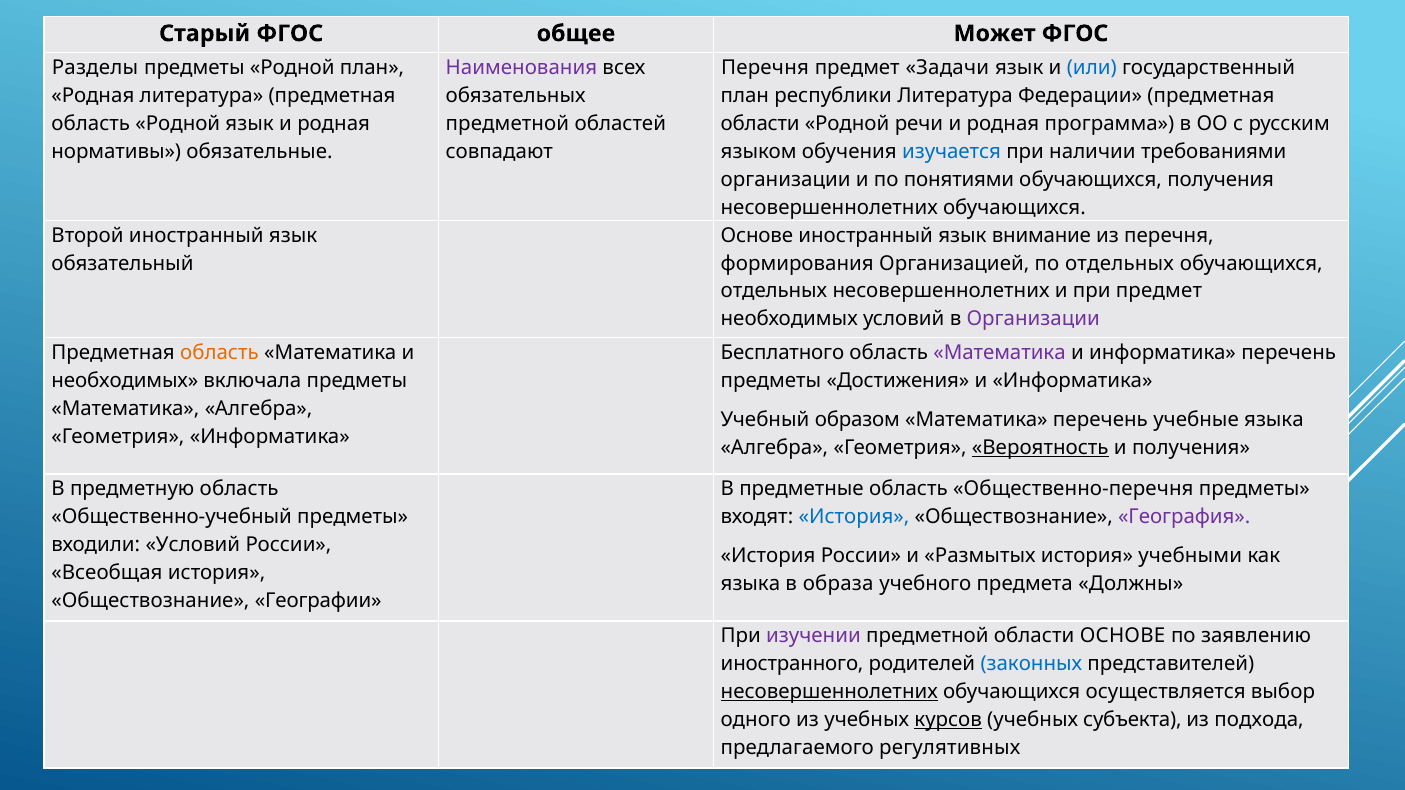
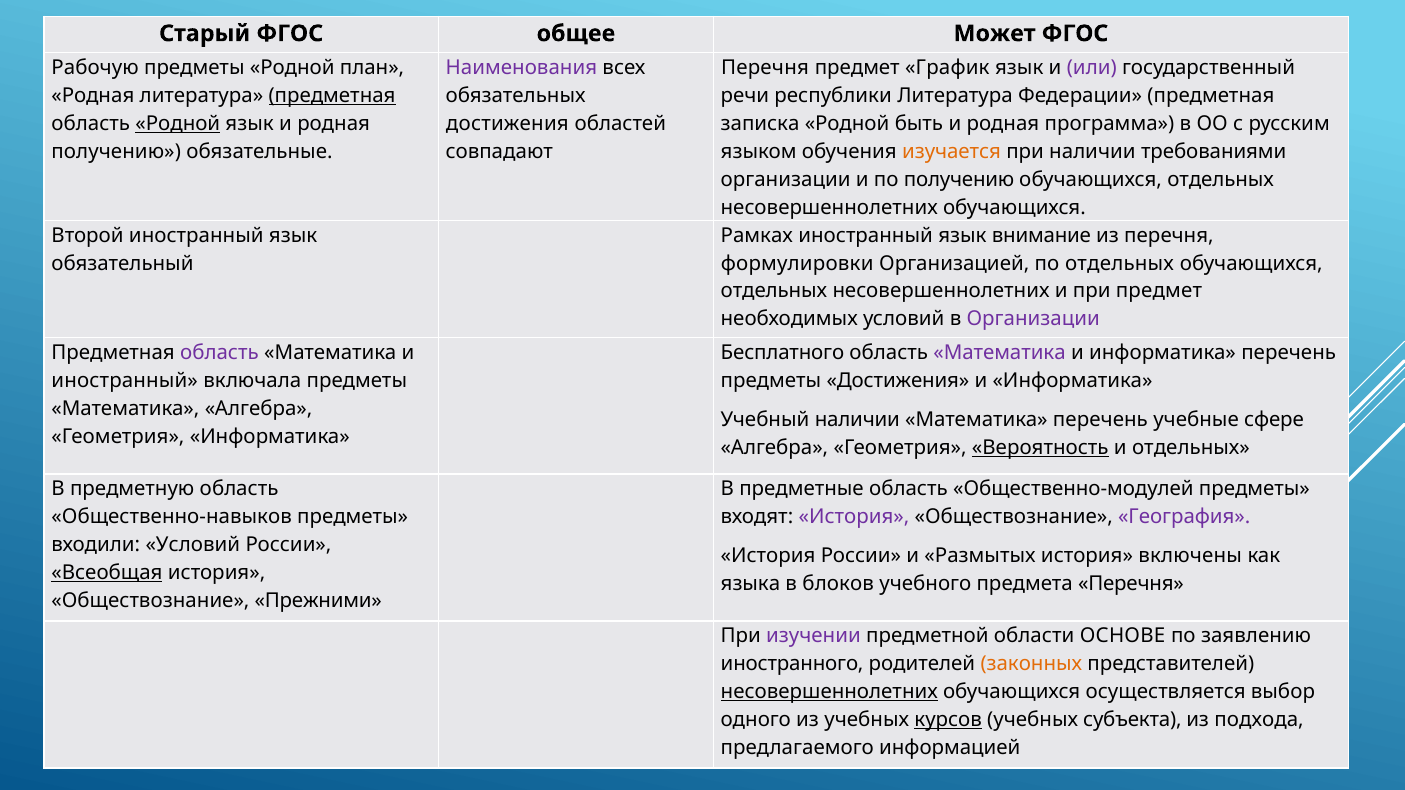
Разделы: Разделы -> Рабочую (95, 68)
Задачи: Задачи -> График (947, 68)
или colour: blue -> purple (1092, 68)
предметная underline: none -> present (332, 96)
план: план -> речи (745, 96)
Родной underline: none -> present (178, 124)
предметной: предметной -> достижения (507, 124)
области: области -> записка (760, 124)
речи: речи -> быть (919, 124)
нормативы: нормативы -> получению (116, 152)
изучается colour: blue -> orange (952, 152)
по понятиями: понятиями -> получению (959, 180)
получения: получения -> отдельных (1221, 180)
Основе: Основе -> Рамках (757, 235)
формирования: формирования -> формулировки (797, 263)
область colour: orange -> purple (219, 353)
необходимых: необходимых -> иностранный (125, 381)
Учебный образом: образом -> наличии (857, 420)
учебные языка: языка -> сфере (1274, 420)
и получения: получения -> отдельных (1191, 448)
Общественно-перечня: Общественно-перечня -> Общественно-модулей (1073, 489)
Общественно-учебный: Общественно-учебный -> Общественно-навыков (172, 517)
История colour: blue -> purple (854, 517)
учебными: учебными -> включены (1190, 556)
Всеобщая underline: none -> present (107, 573)
образа: образа -> блоков (838, 584)
предмета Должны: Должны -> Перечня (1131, 584)
Географии: Географии -> Прежними (318, 601)
законных colour: blue -> orange (1031, 664)
регулятивных: регулятивных -> информацией (950, 748)
